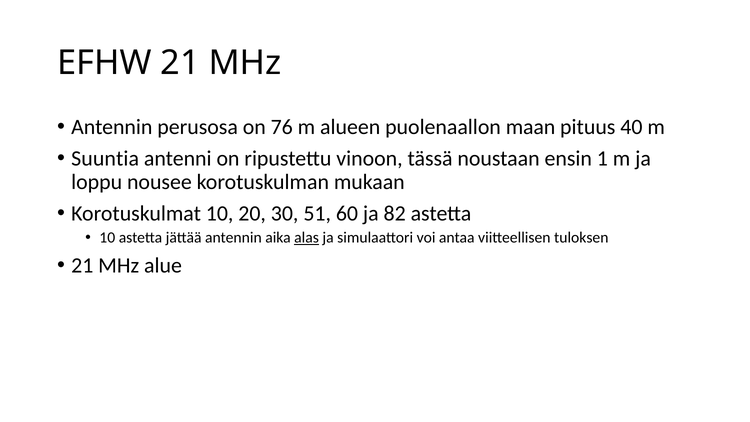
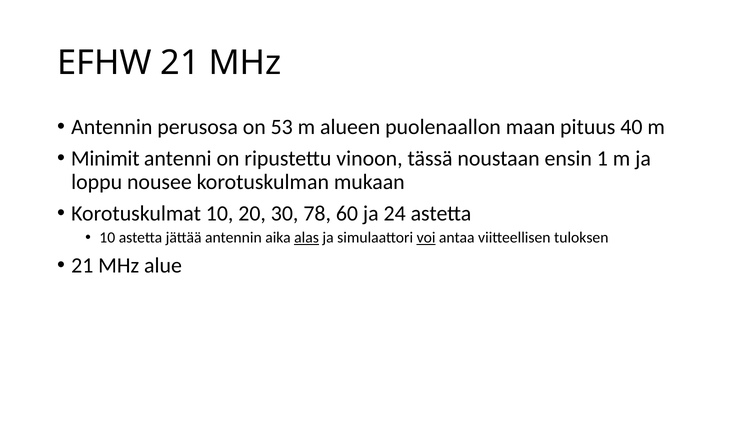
76: 76 -> 53 (282, 127)
Suuntia: Suuntia -> Minimit (105, 158)
51: 51 -> 78 (317, 213)
82: 82 -> 24 (395, 213)
voi underline: none -> present (426, 238)
